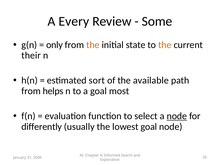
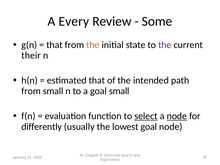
only: only -> that (55, 45)
the colour: orange -> purple (165, 45)
estimated sort: sort -> that (97, 80)
available: available -> intended (151, 80)
from helps: helps -> small (53, 91)
goal most: most -> small (119, 91)
select underline: none -> present (146, 116)
